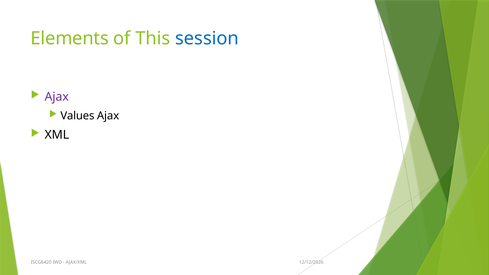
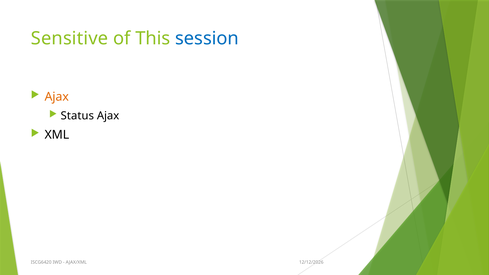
Elements: Elements -> Sensitive (70, 39)
Ajax colour: purple -> orange (57, 97)
Values: Values -> Status (77, 116)
